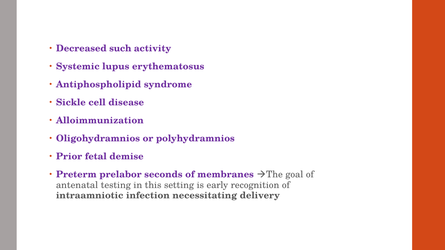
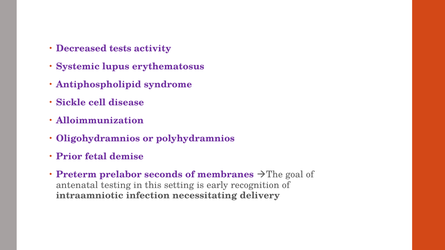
such: such -> tests (120, 49)
